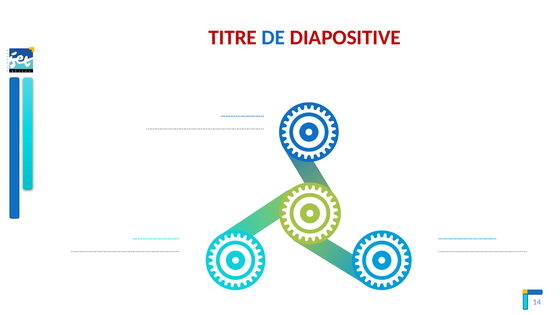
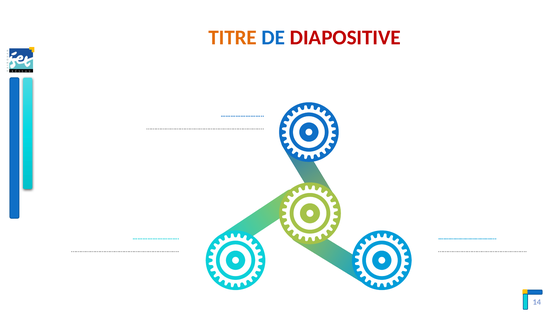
TITRE colour: red -> orange (233, 38)
